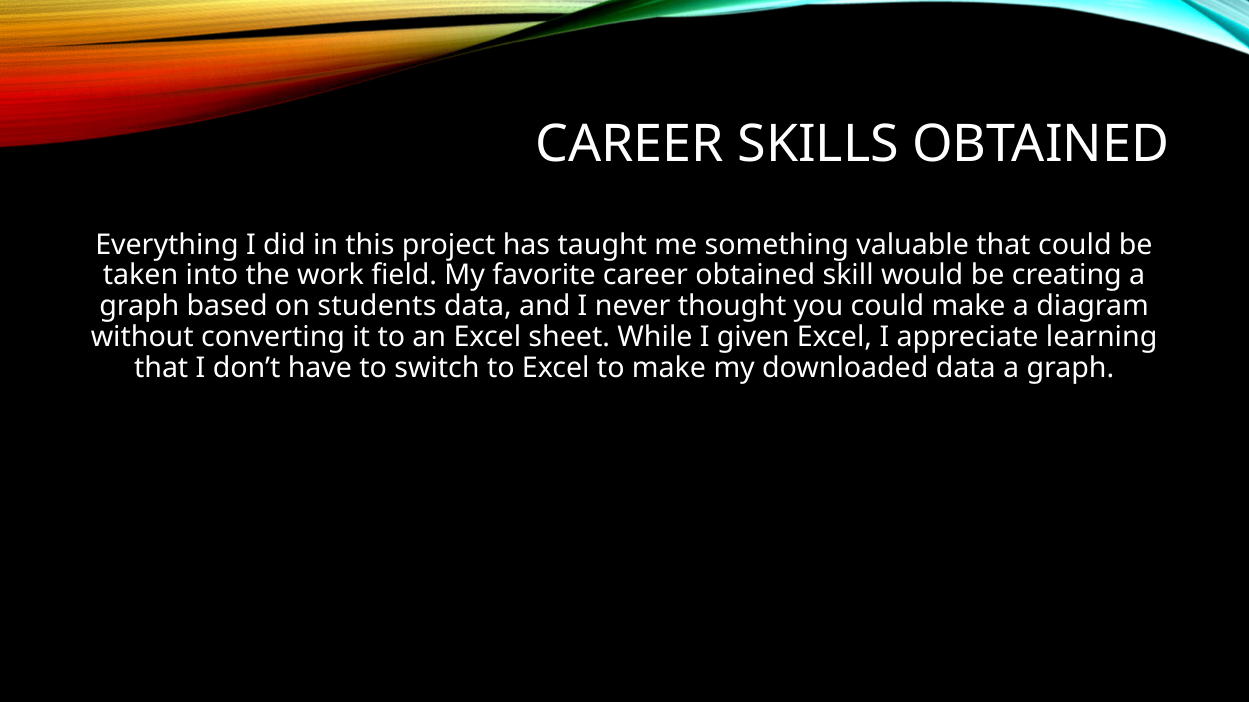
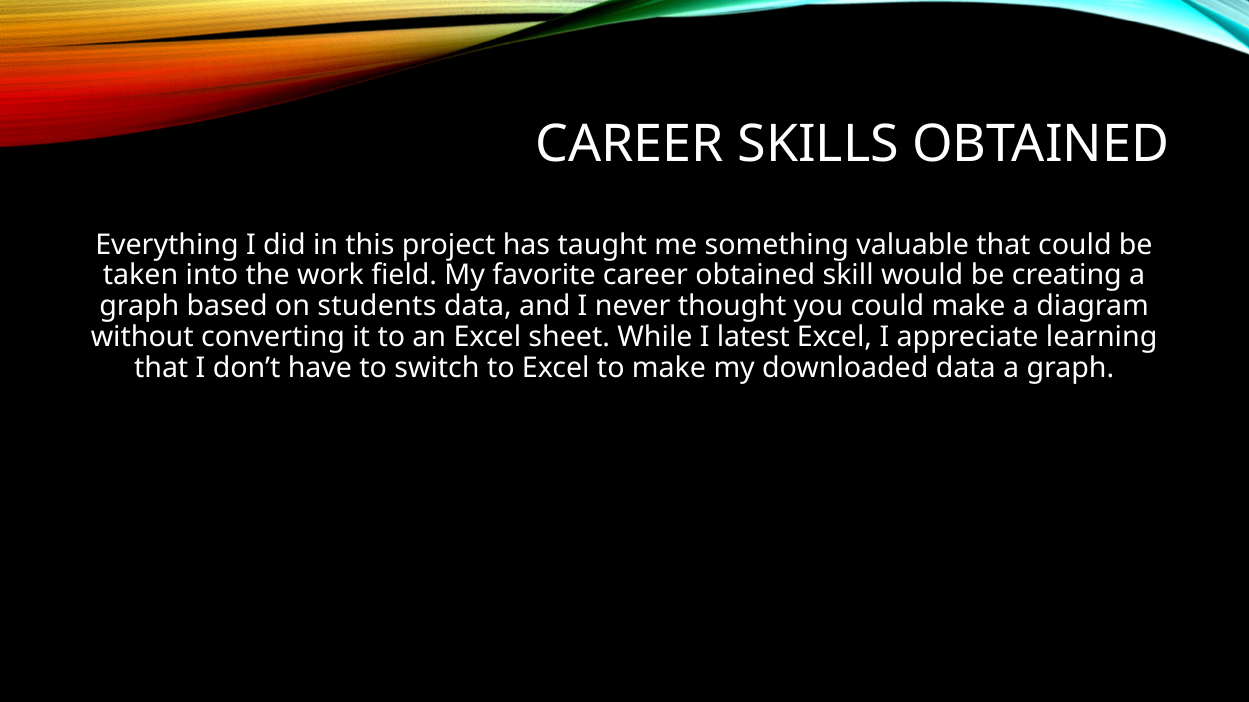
given: given -> latest (753, 337)
